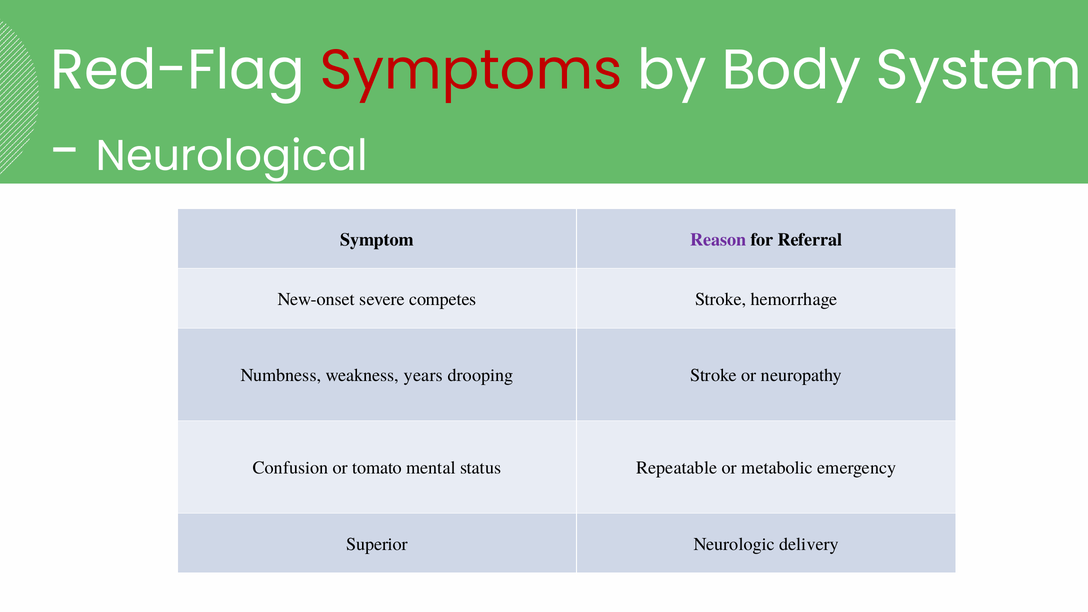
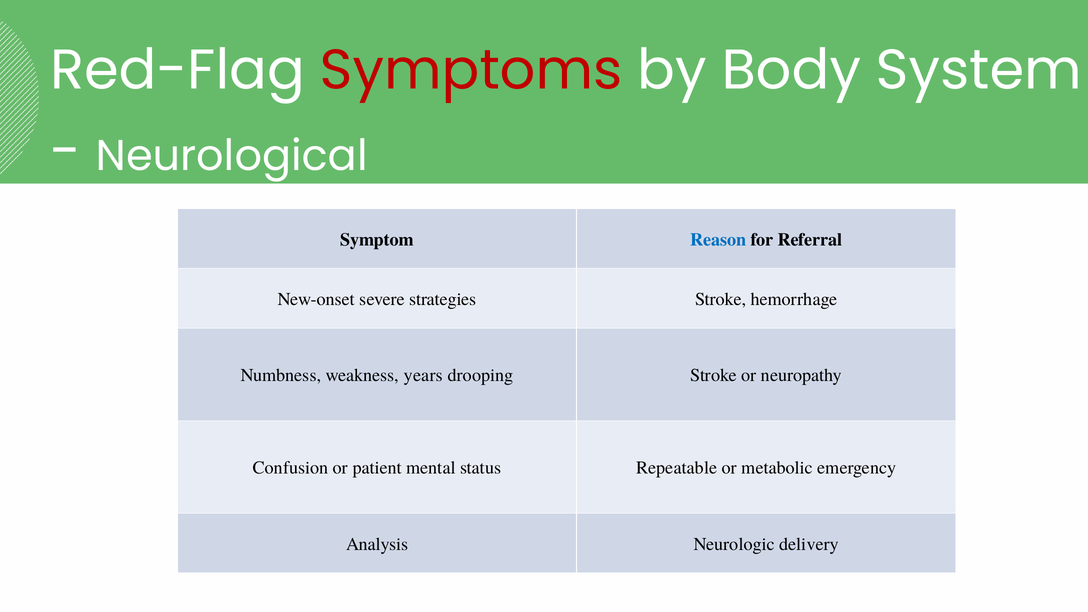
Reason colour: purple -> blue (718, 240)
competes: competes -> strategies (443, 299)
tomato: tomato -> patient (377, 468)
Superior: Superior -> Analysis (377, 544)
